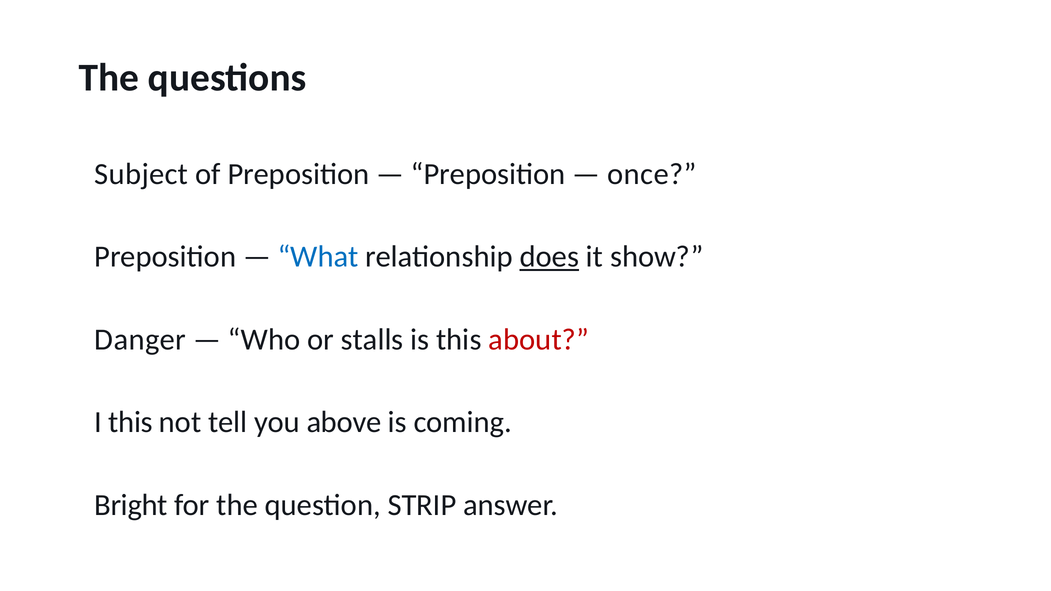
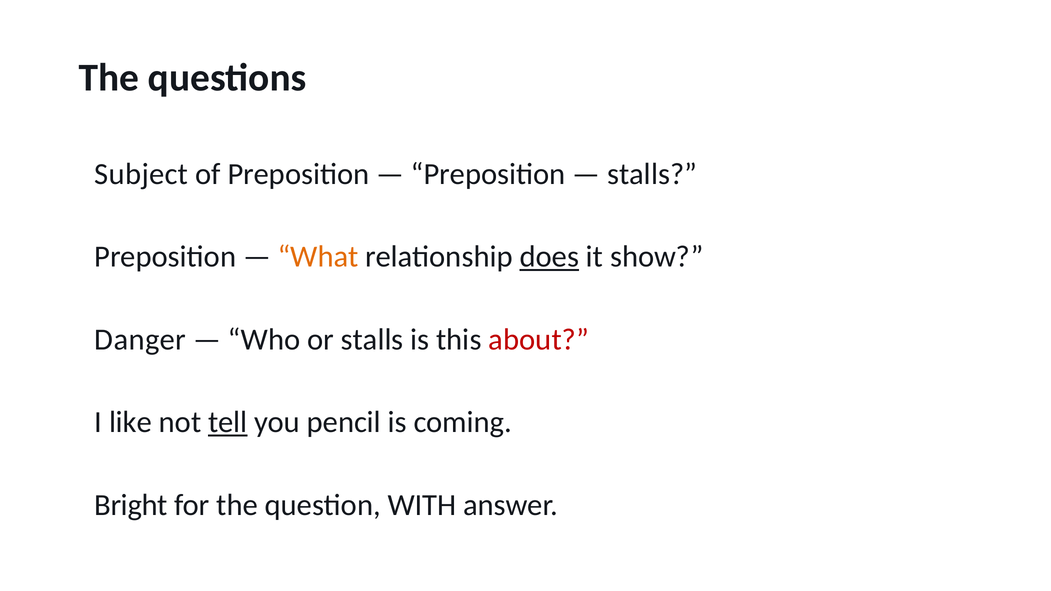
once: once -> stalls (652, 174)
What colour: blue -> orange (318, 257)
I this: this -> like (130, 422)
tell underline: none -> present (228, 422)
above: above -> pencil (344, 422)
STRIP: STRIP -> WITH (422, 505)
